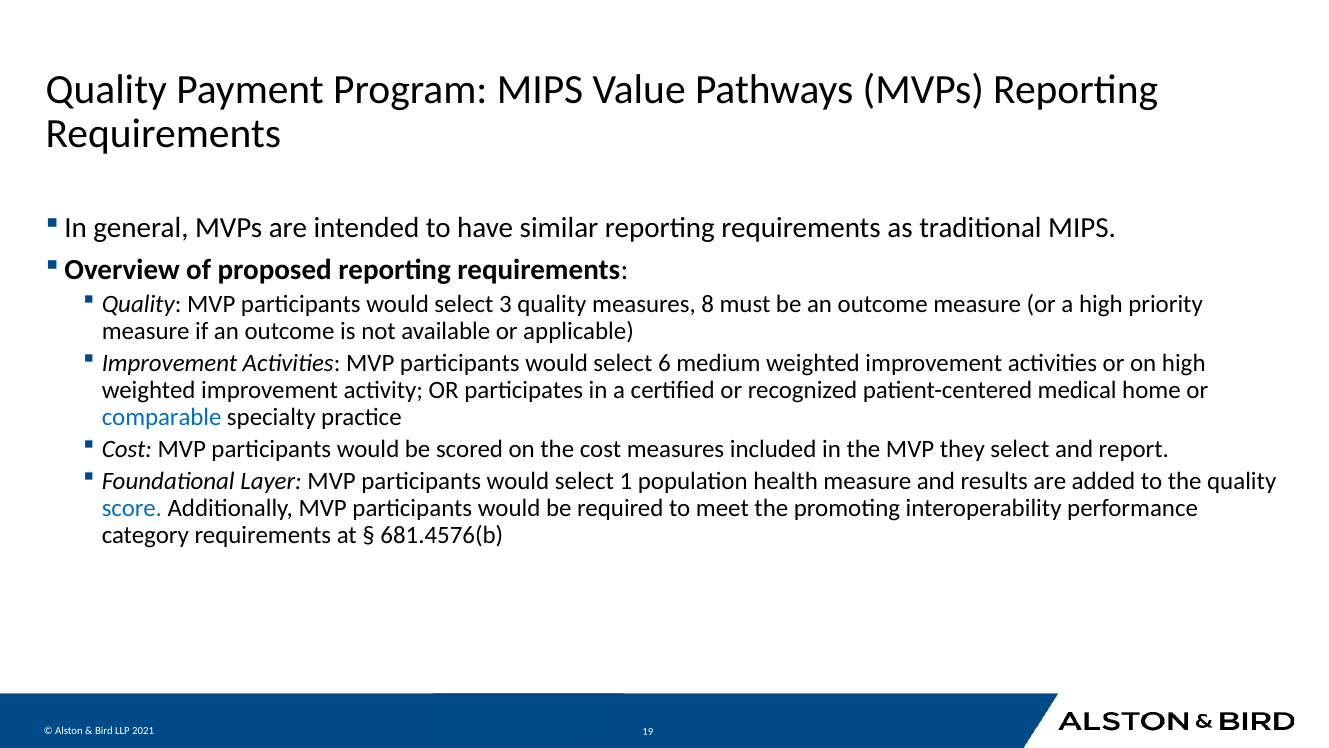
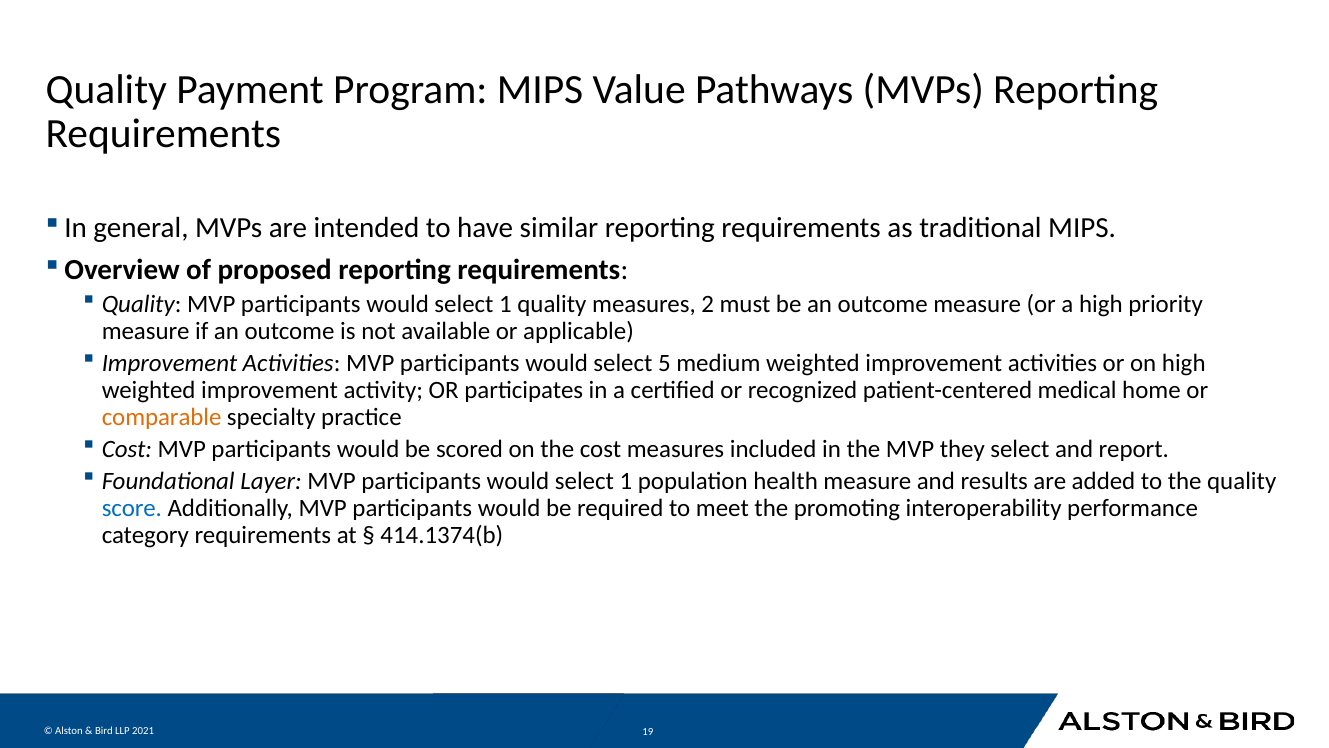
3: 3 -> 1 (505, 304)
8: 8 -> 2 (708, 304)
6: 6 -> 5 (664, 363)
comparable colour: blue -> orange (162, 417)
681.4576(b: 681.4576(b -> 414.1374(b (442, 535)
